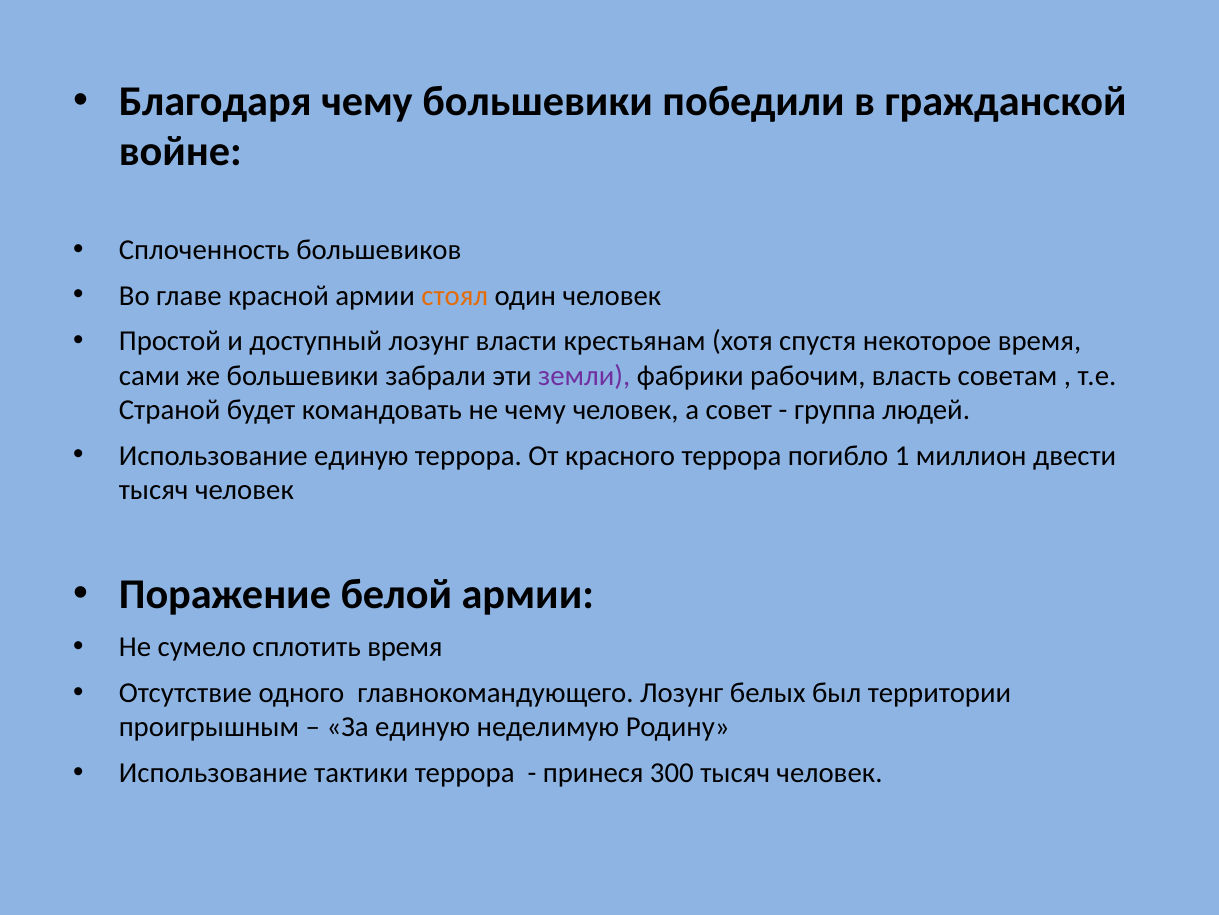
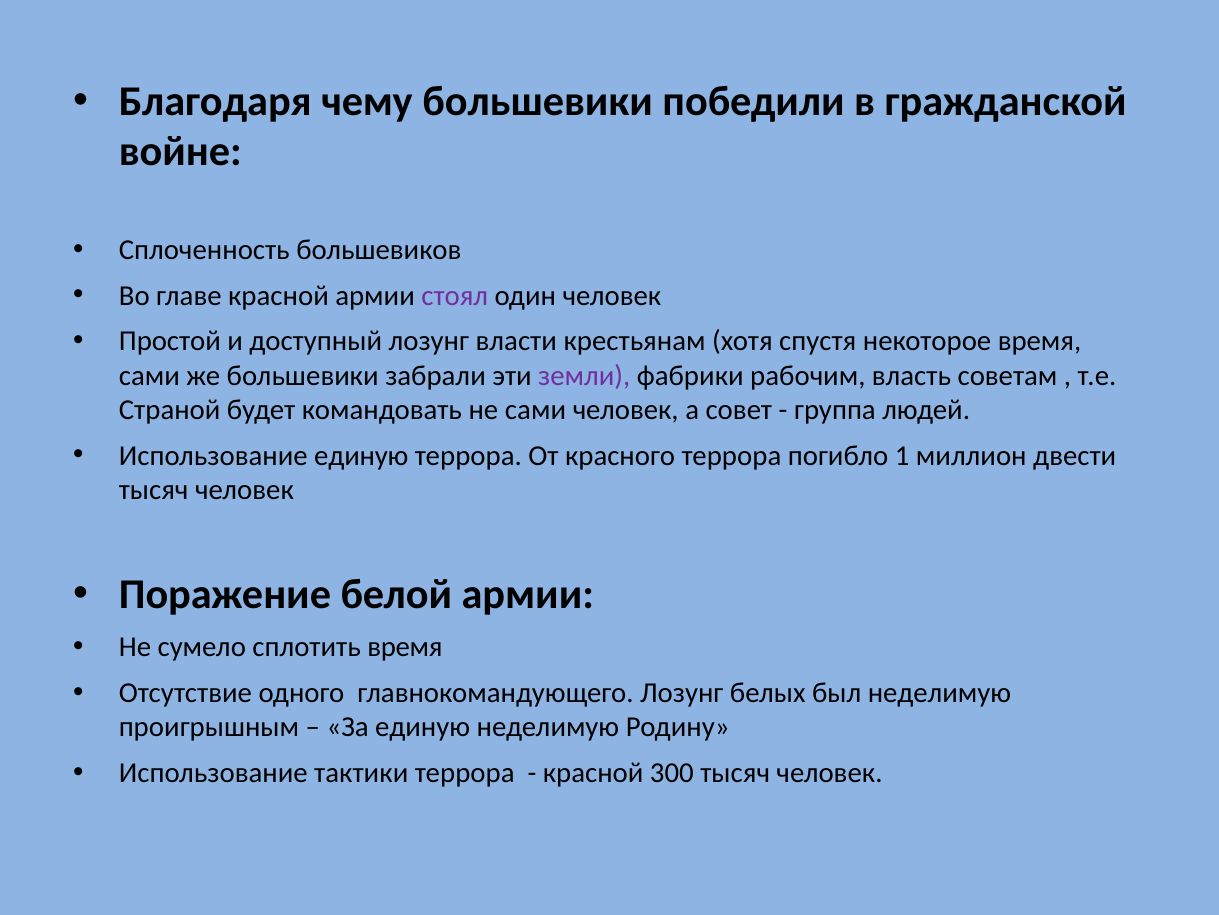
стоял colour: orange -> purple (455, 295)
не чему: чему -> сами (535, 410)
был территории: территории -> неделимую (939, 692)
принеся: принеся -> красной (593, 772)
